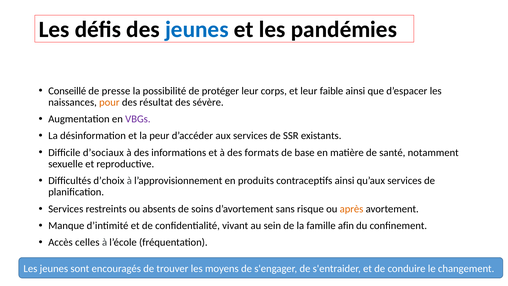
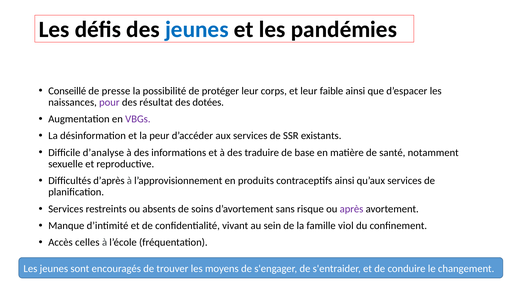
pour colour: orange -> purple (109, 102)
sévère: sévère -> dotées (208, 102)
d’sociaux: d’sociaux -> d’analyse (103, 152)
formats: formats -> traduire (262, 152)
d’choix: d’choix -> d’après (109, 181)
après colour: orange -> purple (352, 209)
afin: afin -> viol (346, 225)
